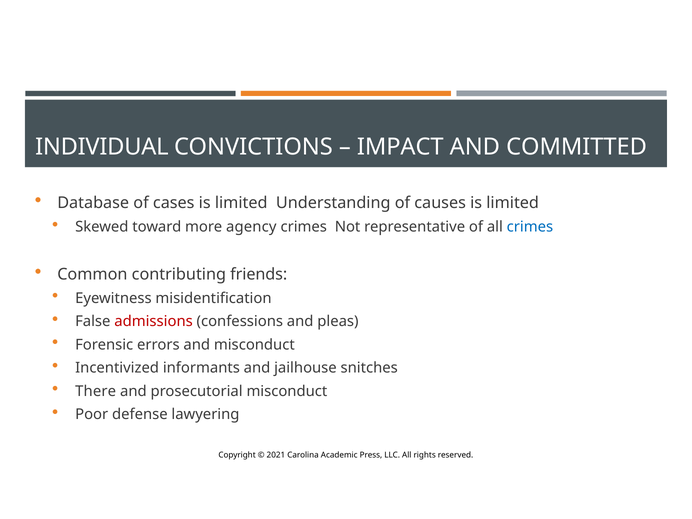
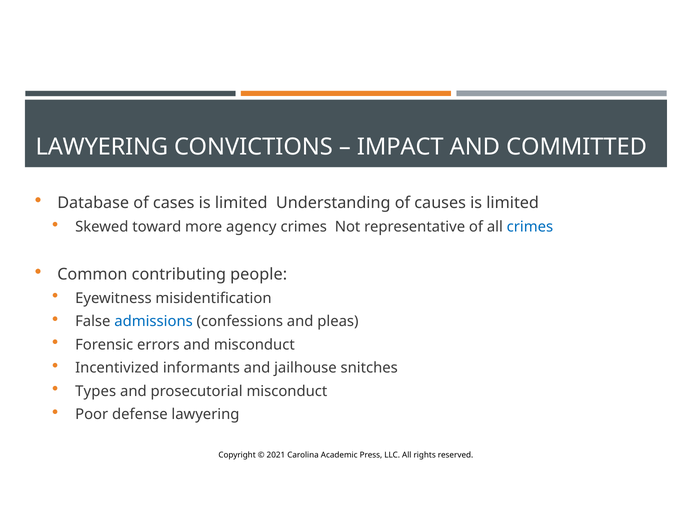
INDIVIDUAL: INDIVIDUAL -> LAWYERING (102, 147)
friends: friends -> people (259, 274)
admissions colour: red -> blue (154, 322)
There: There -> Types (96, 391)
